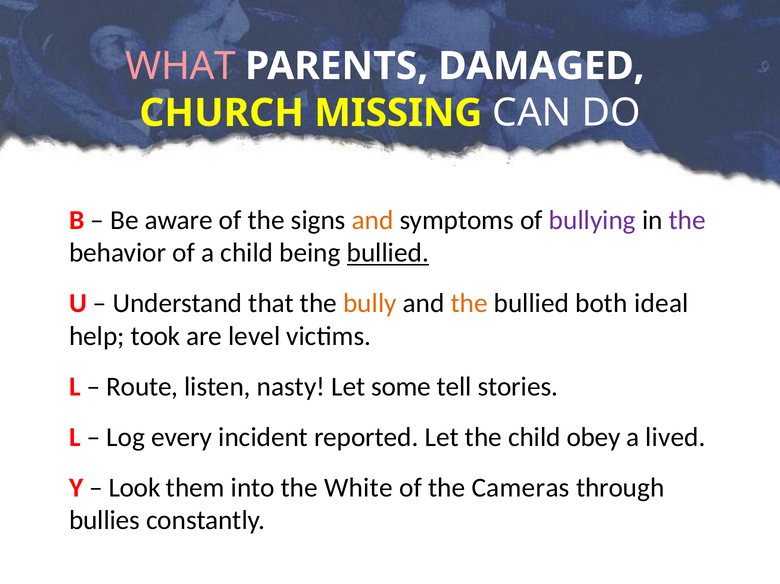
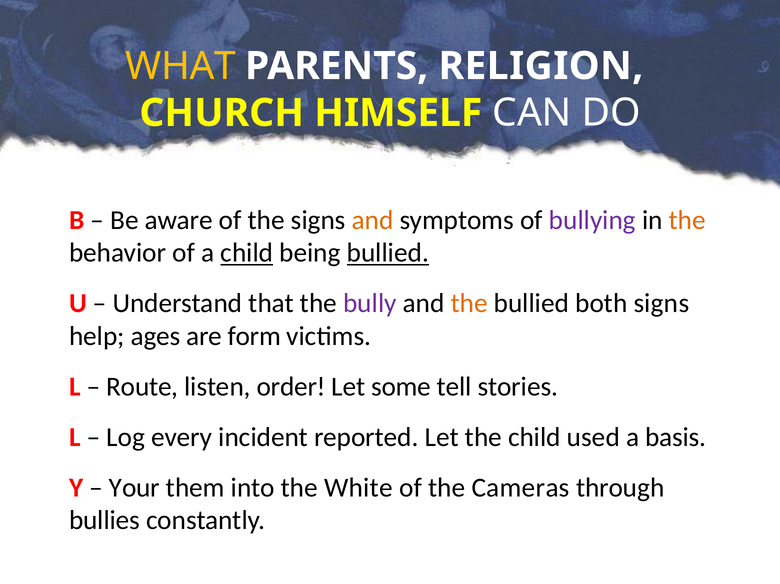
WHAT colour: pink -> yellow (181, 66)
DAMAGED: DAMAGED -> RELIGION (541, 66)
MISSING: MISSING -> HIMSELF (398, 113)
the colour: purple -> orange (687, 220)
child underline: none -> present (247, 253)
bully colour: orange -> purple (370, 303)
both ideal: ideal -> signs (661, 303)
took: took -> ages (156, 336)
level: level -> form (254, 336)
nasty: nasty -> order (291, 386)
obey: obey -> used (593, 436)
lived: lived -> basis (676, 436)
Look: Look -> Your (134, 487)
